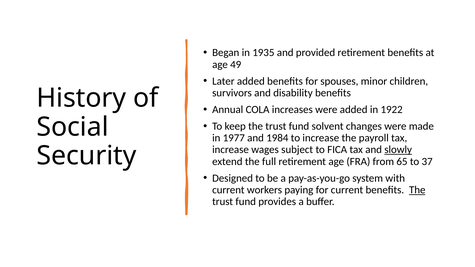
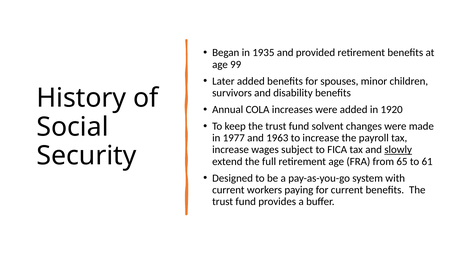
49: 49 -> 99 (236, 65)
1922: 1922 -> 1920 (392, 110)
1984: 1984 -> 1963 (277, 138)
37: 37 -> 61 (427, 162)
The underline: present -> none (417, 190)
